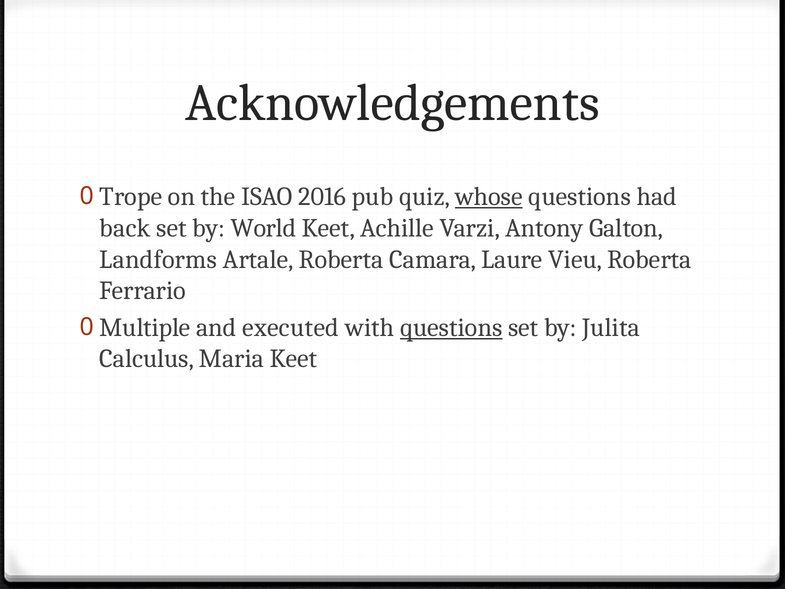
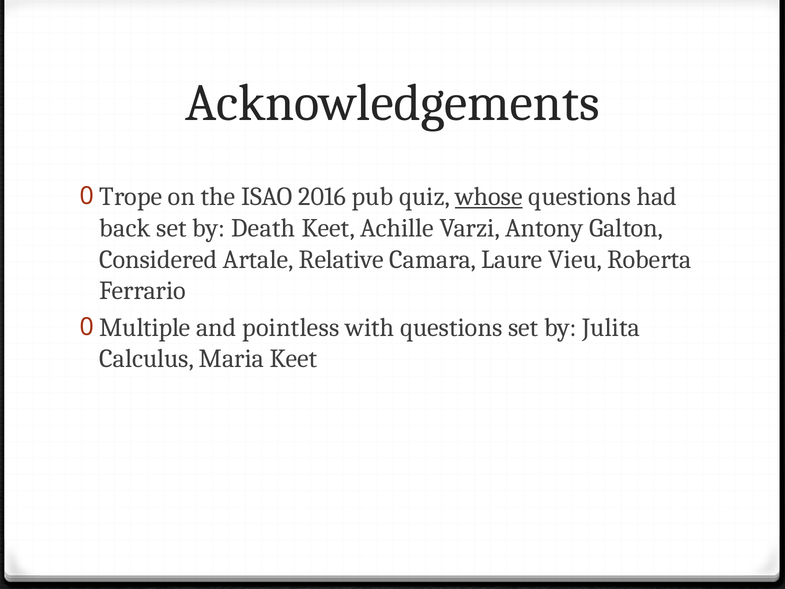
World: World -> Death (263, 228)
Landforms: Landforms -> Considered (158, 259)
Artale Roberta: Roberta -> Relative (341, 259)
executed: executed -> pointless (291, 327)
questions underline: present -> none (451, 327)
